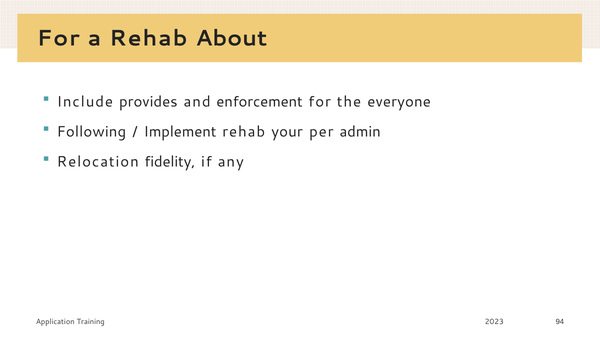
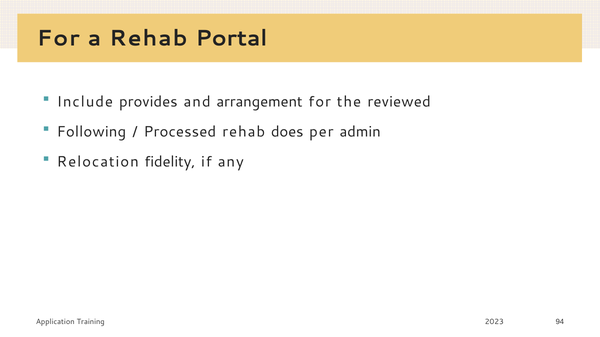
About: About -> Portal (231, 38)
enforcement: enforcement -> arrangement (260, 102)
everyone: everyone -> reviewed (399, 102)
Implement: Implement -> Processed (180, 132)
your: your -> does (287, 132)
